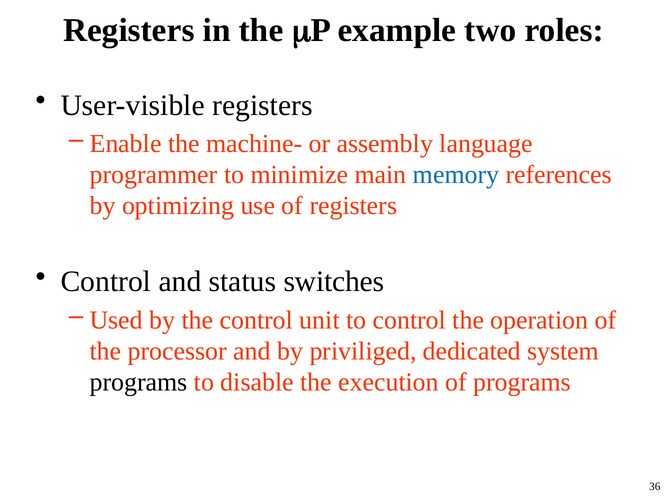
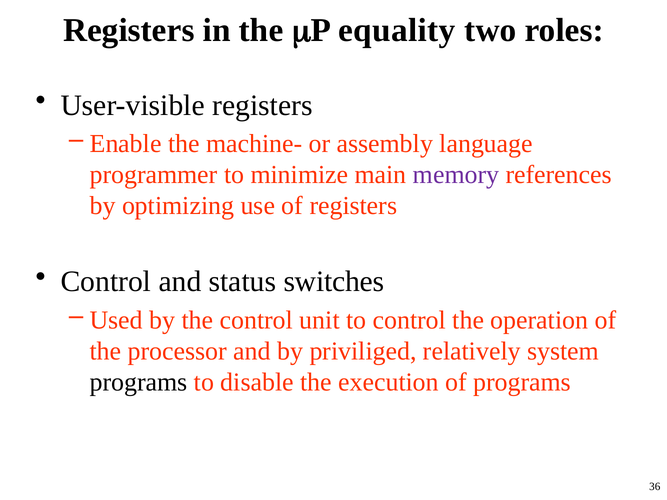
example: example -> equality (397, 30)
memory colour: blue -> purple (456, 175)
dedicated: dedicated -> relatively (472, 351)
